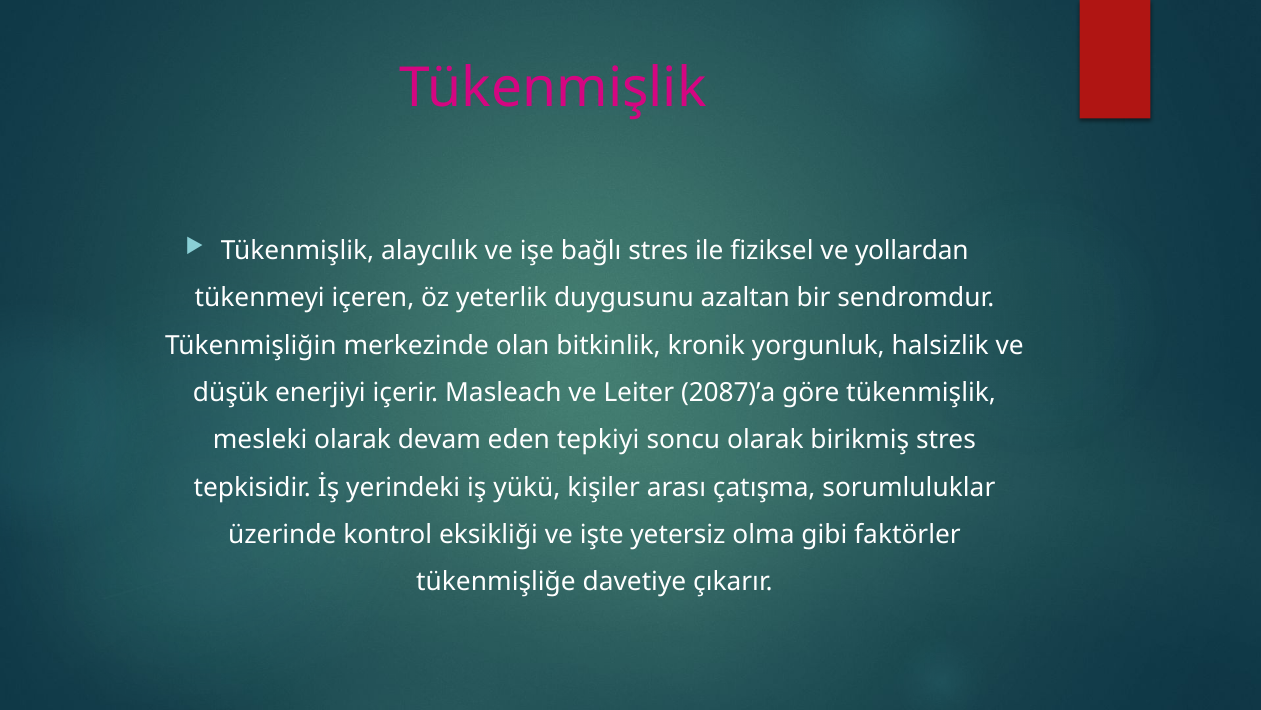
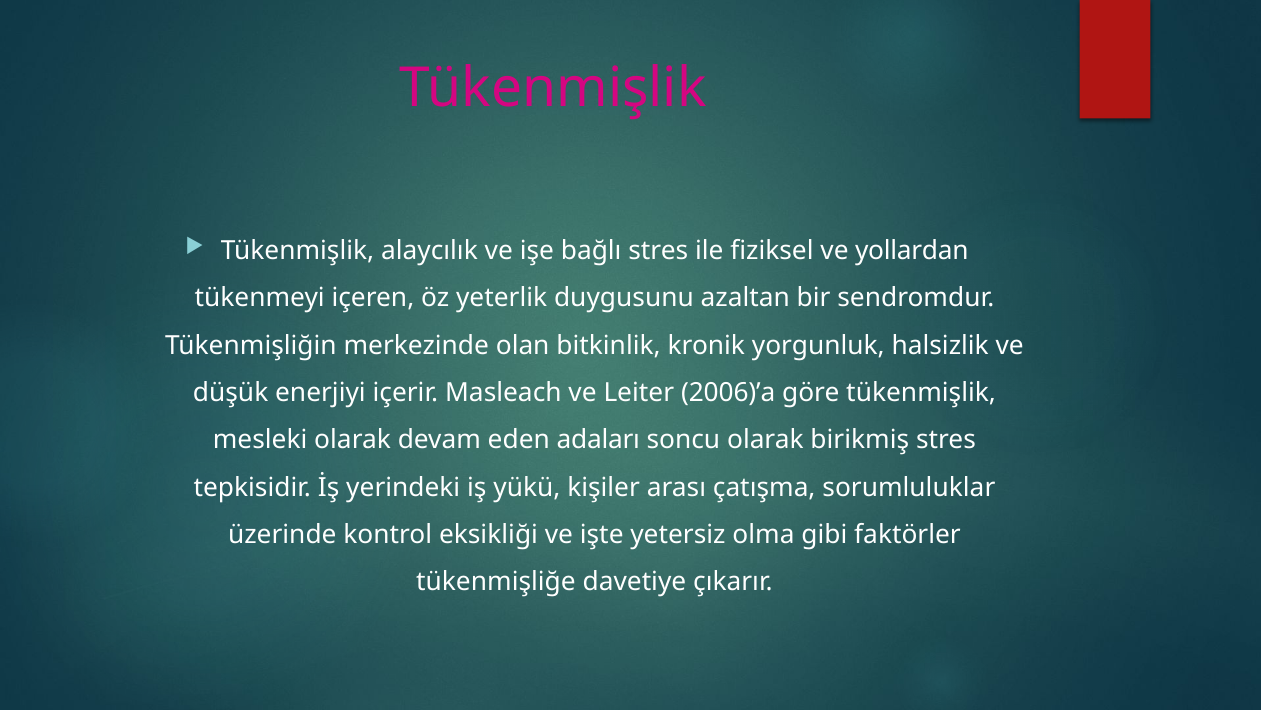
2087)’a: 2087)’a -> 2006)’a (728, 392)
tepkiyi: tepkiyi -> adaları (598, 440)
